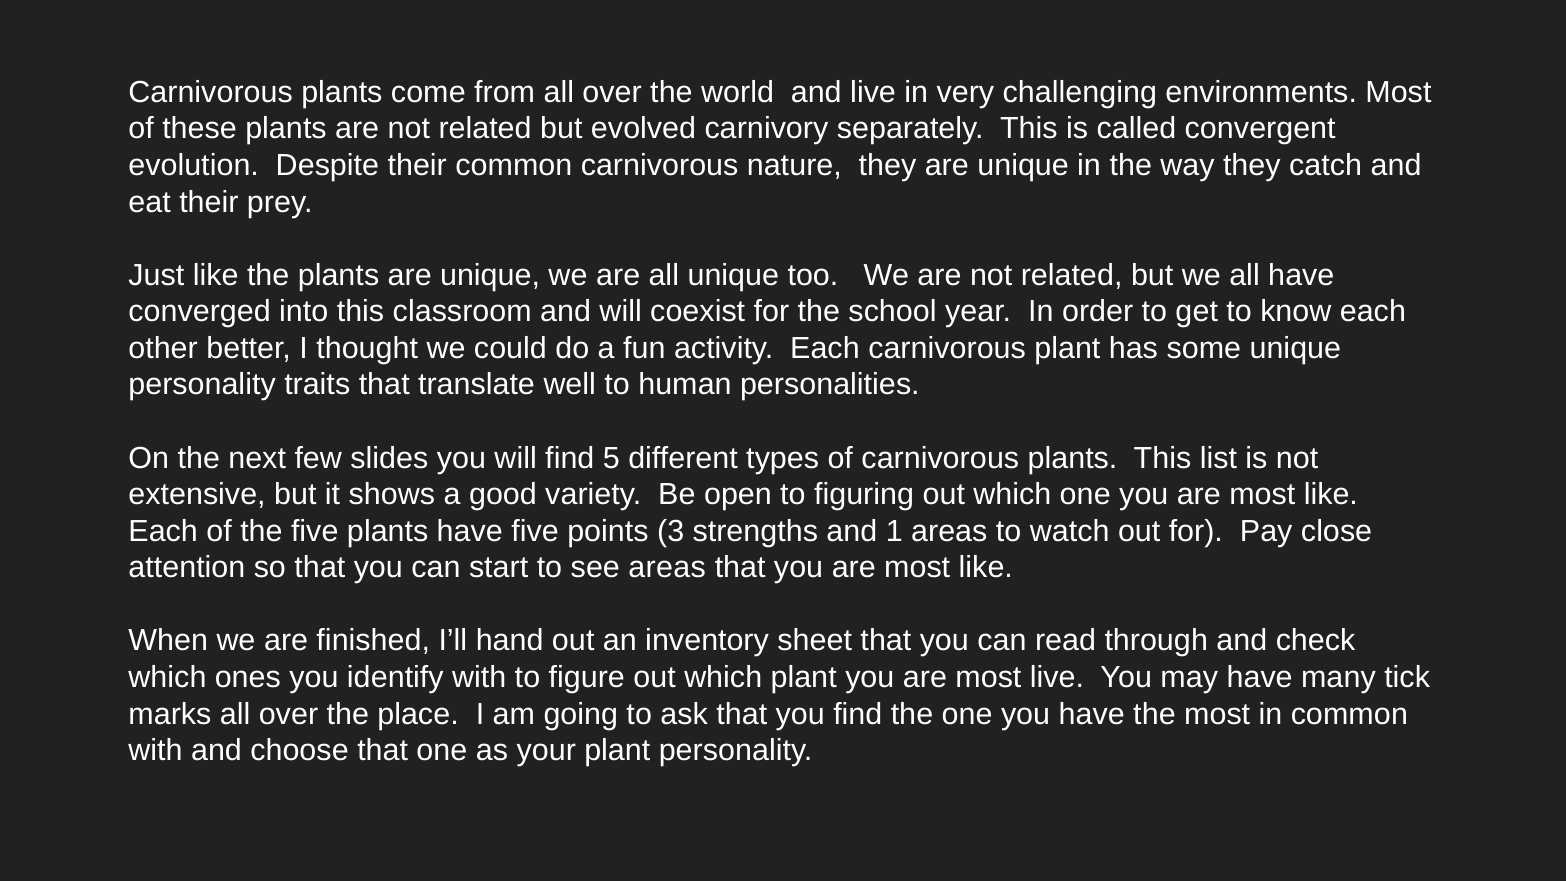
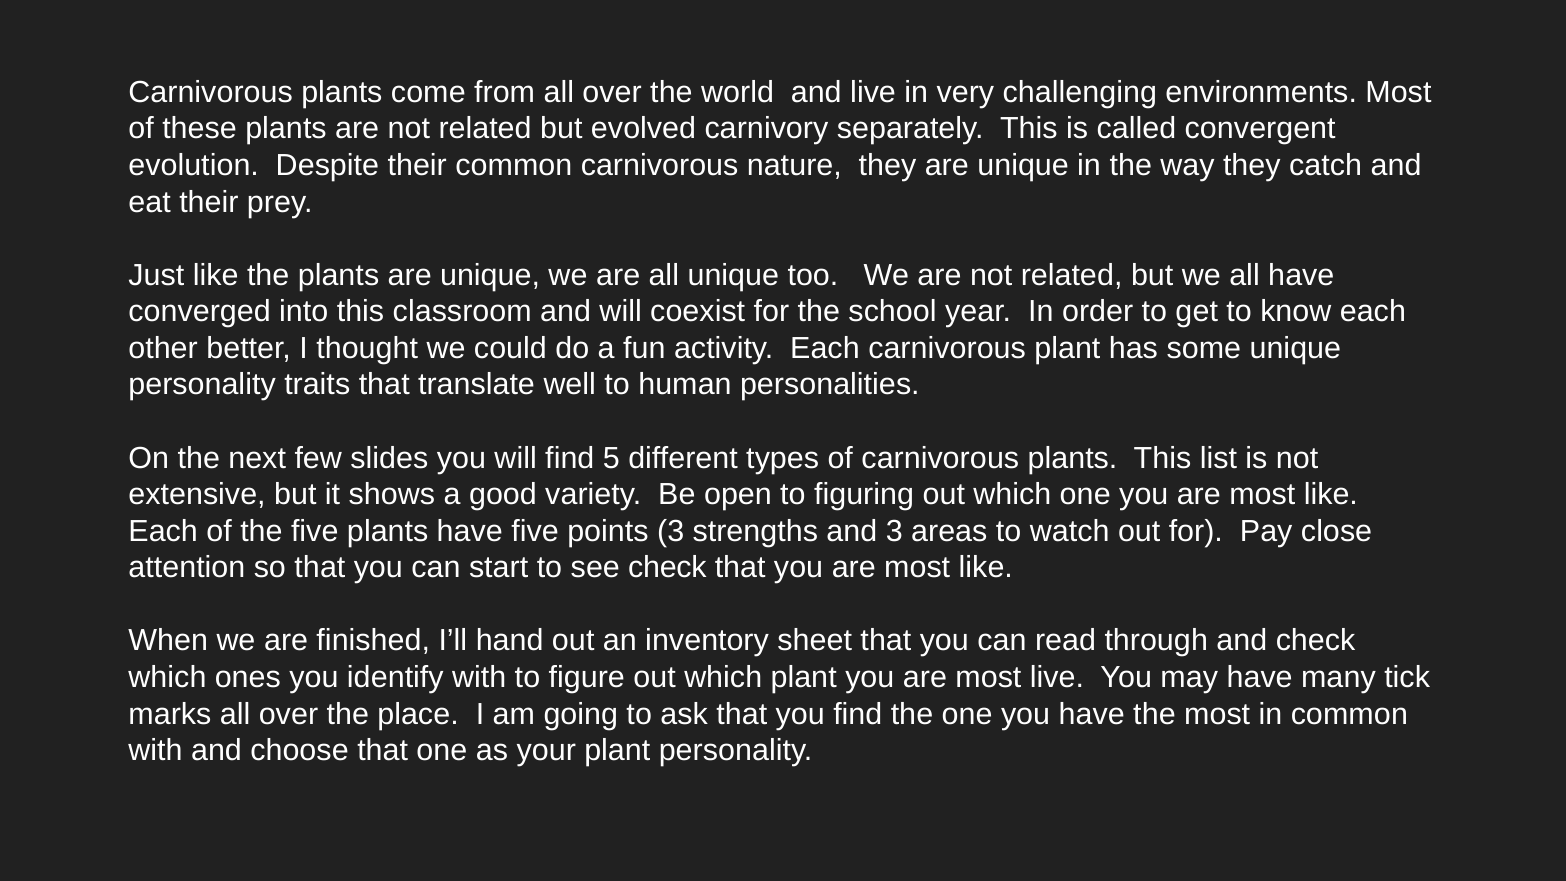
and 1: 1 -> 3 (894, 531)
see areas: areas -> check (667, 568)
